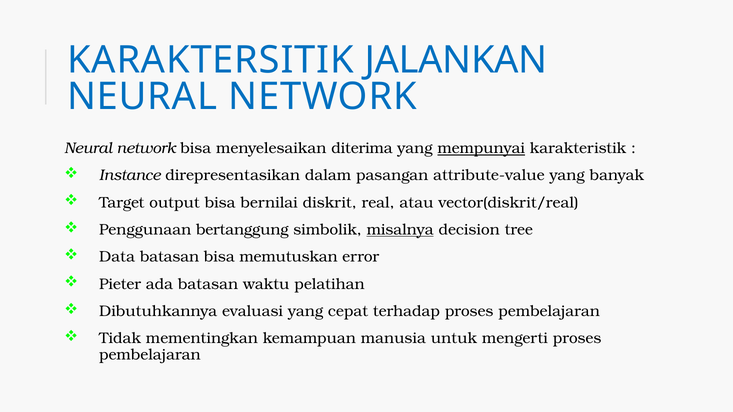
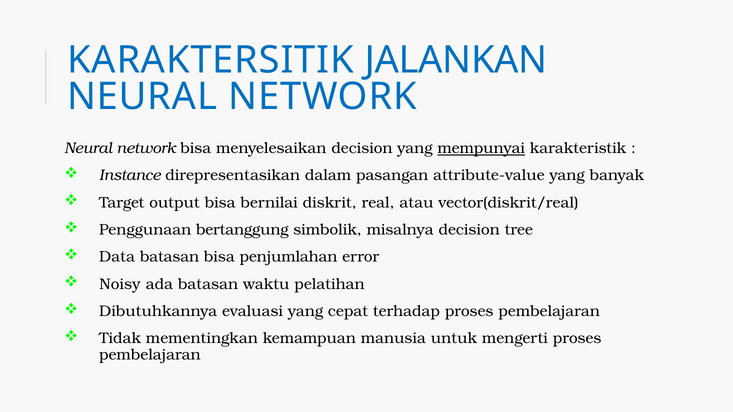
menyelesaikan diterima: diterima -> decision (362, 148)
misalnya underline: present -> none (400, 230)
memutuskan: memutuskan -> penjumlahan (289, 257)
Pieter: Pieter -> Noisy (120, 284)
